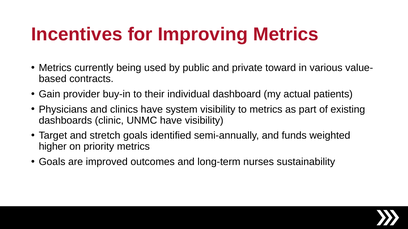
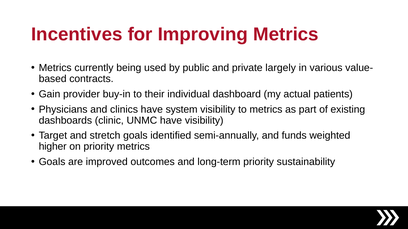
toward: toward -> largely (281, 68)
long-term nurses: nurses -> priority (259, 162)
